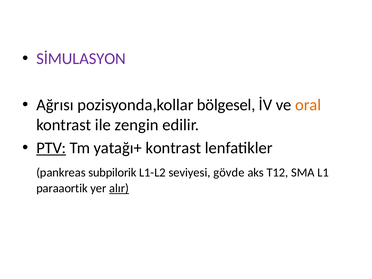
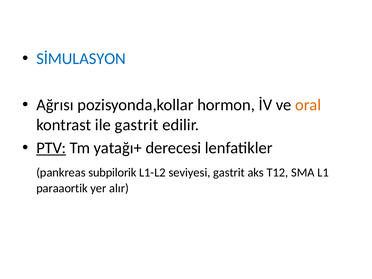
SİMULASYON colour: purple -> blue (81, 59)
bölgesel: bölgesel -> hormon (226, 105)
ile zengin: zengin -> gastrit (137, 125)
yatağı+ kontrast: kontrast -> derecesi (173, 148)
seviyesi gövde: gövde -> gastrit (229, 173)
alır underline: present -> none (119, 188)
